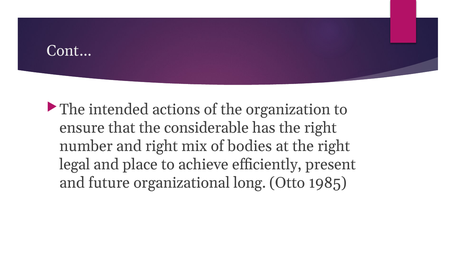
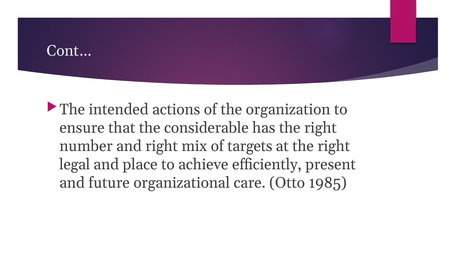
bodies: bodies -> targets (250, 146)
long: long -> care (250, 182)
